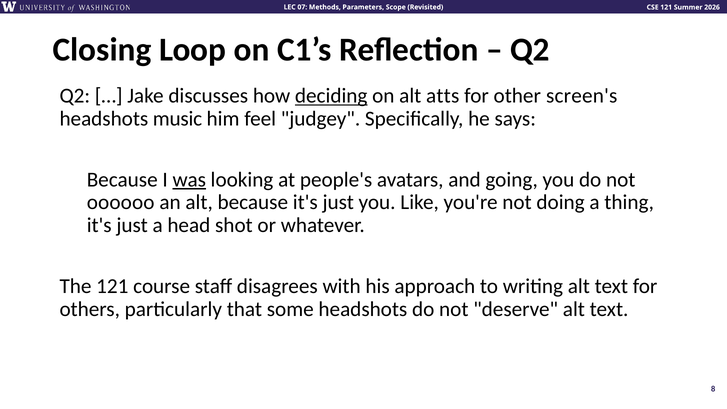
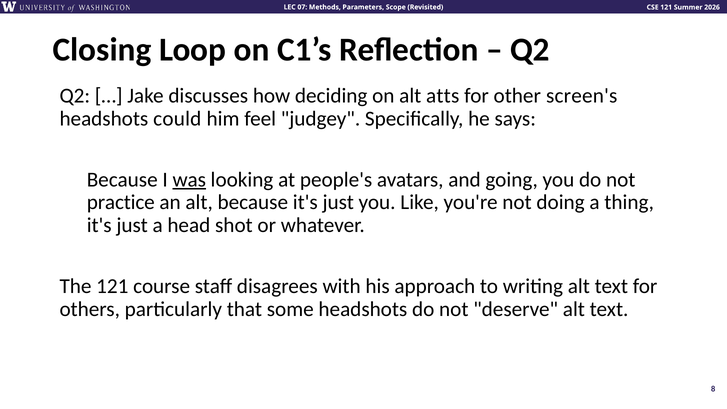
deciding underline: present -> none (331, 96)
music: music -> could (177, 119)
oooooo: oooooo -> practice (121, 202)
